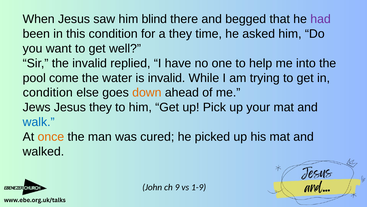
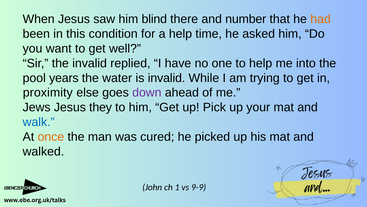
begged: begged -> number (246, 19)
had colour: purple -> orange (321, 19)
a they: they -> help (180, 34)
come: come -> years (64, 78)
condition: condition -> proximity (48, 92)
down colour: orange -> purple (147, 92)
9: 9 -> 1 (177, 187)
1-9: 1-9 -> 9-9 (199, 187)
